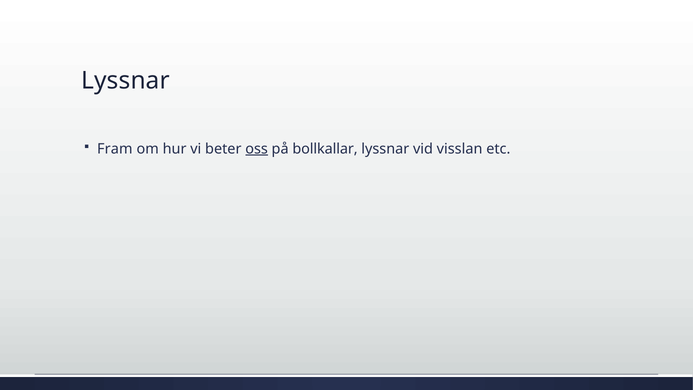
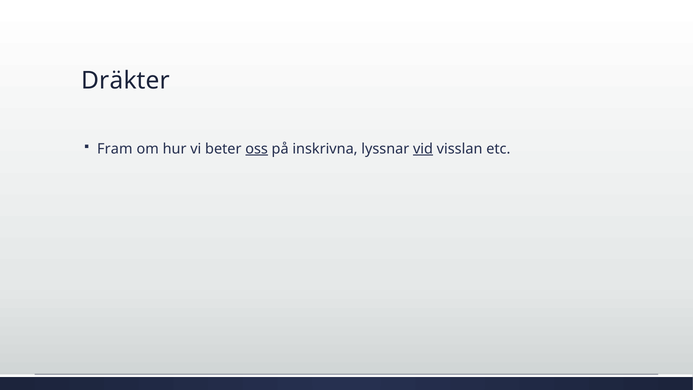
Lyssnar: Lyssnar -> Dräkter (126, 81)
bollkallar: bollkallar -> inskrivna (325, 149)
vid underline: none -> present (423, 149)
